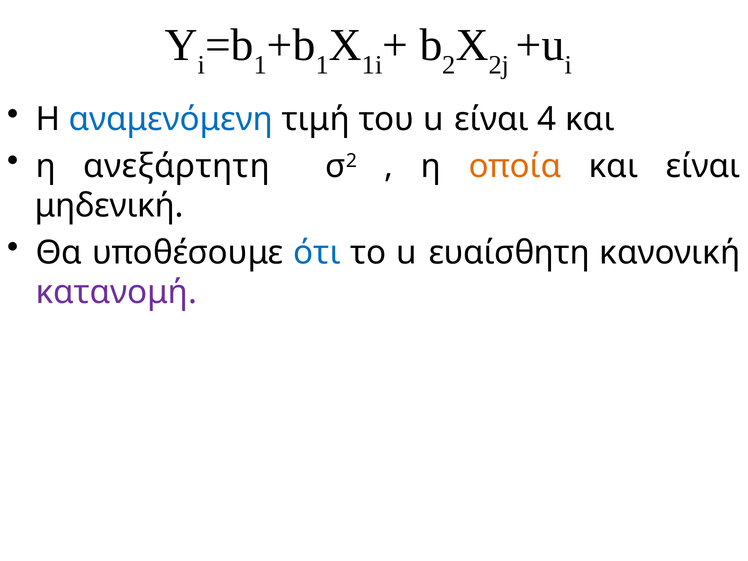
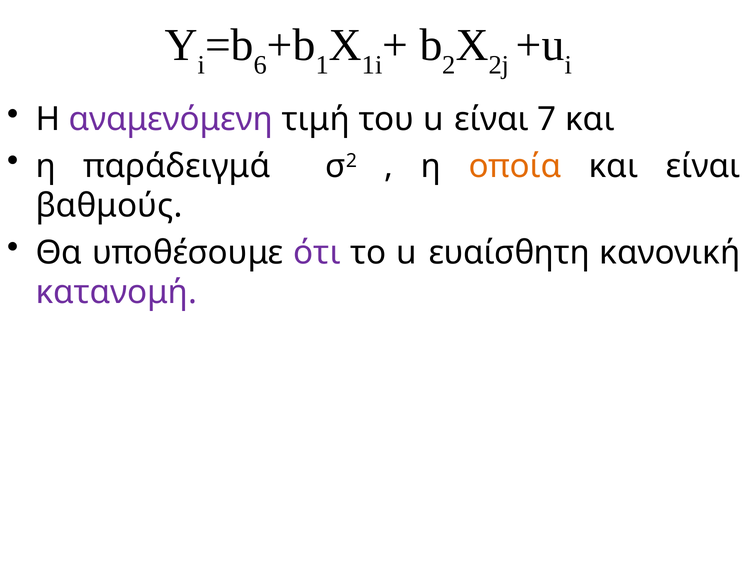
1: 1 -> 6 (260, 65)
αναμενόμενη colour: blue -> purple (171, 120)
4: 4 -> 7 (547, 120)
ανεξάρτητη: ανεξάρτητη -> παράδειγμά (177, 166)
μηδενική: μηδενική -> βαθμούς (109, 206)
ότι colour: blue -> purple (317, 253)
